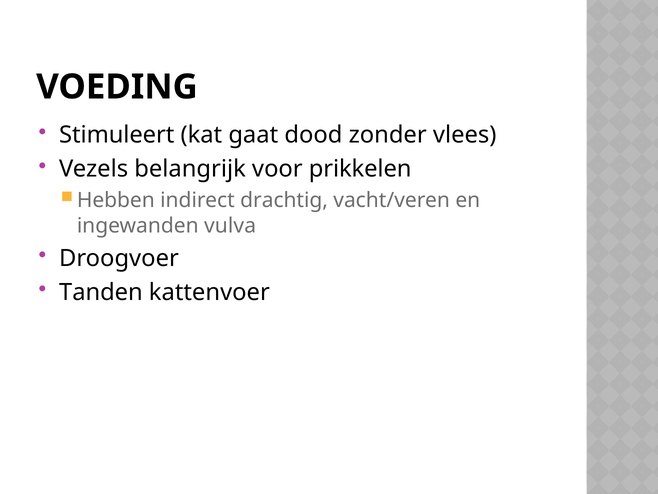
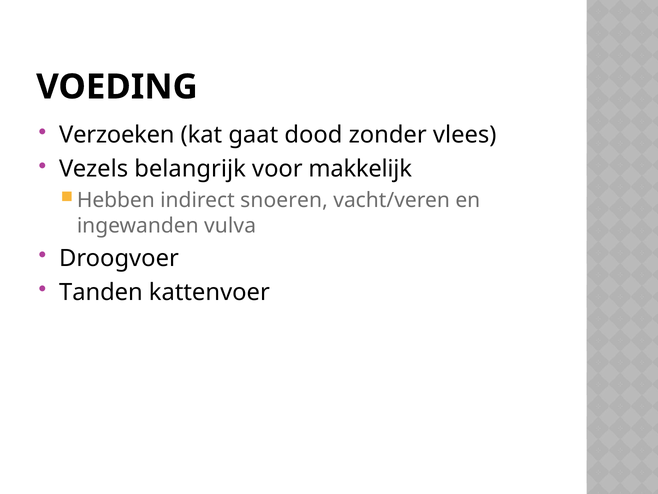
Stimuleert: Stimuleert -> Verzoeken (117, 135)
prikkelen: prikkelen -> makkelijk (360, 169)
drachtig: drachtig -> snoeren (284, 200)
